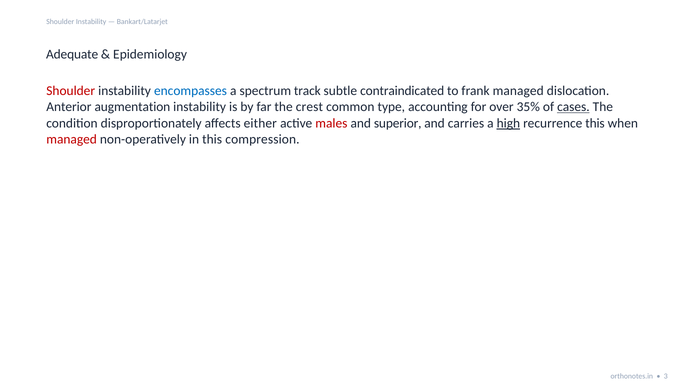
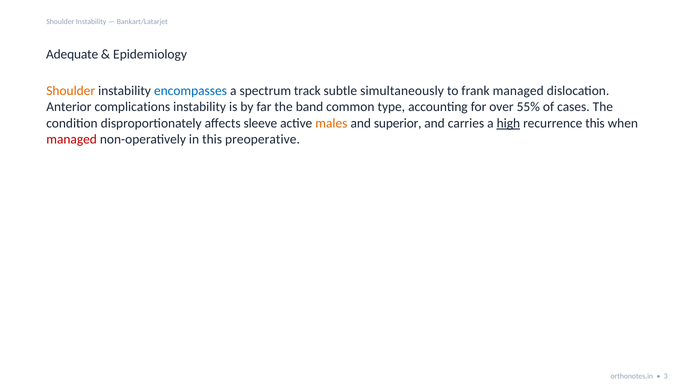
Shoulder colour: red -> orange (71, 91)
contraindicated: contraindicated -> simultaneously (402, 91)
augmentation: augmentation -> complications (132, 107)
crest: crest -> band (310, 107)
35%: 35% -> 55% (528, 107)
cases underline: present -> none (573, 107)
either: either -> sleeve (260, 123)
males colour: red -> orange (331, 123)
compression: compression -> preoperative (263, 139)
